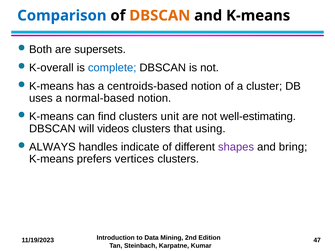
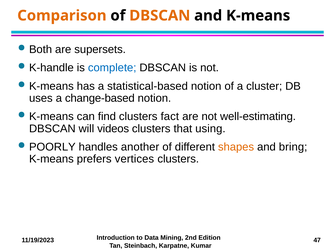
Comparison colour: blue -> orange (62, 16)
K-overall: K-overall -> K-handle (51, 68)
centroids-based: centroids-based -> statistical-based (148, 86)
normal-based: normal-based -> change-based (100, 98)
unit: unit -> fact (170, 117)
ALWAYS: ALWAYS -> POORLY (52, 147)
indicate: indicate -> another (140, 147)
shapes colour: purple -> orange (236, 147)
